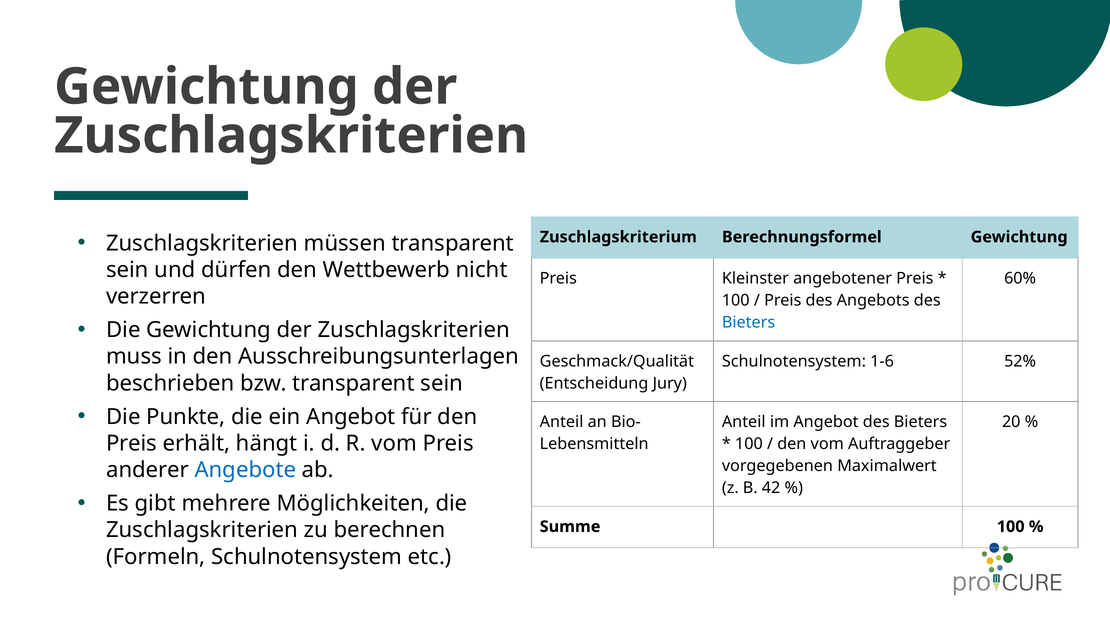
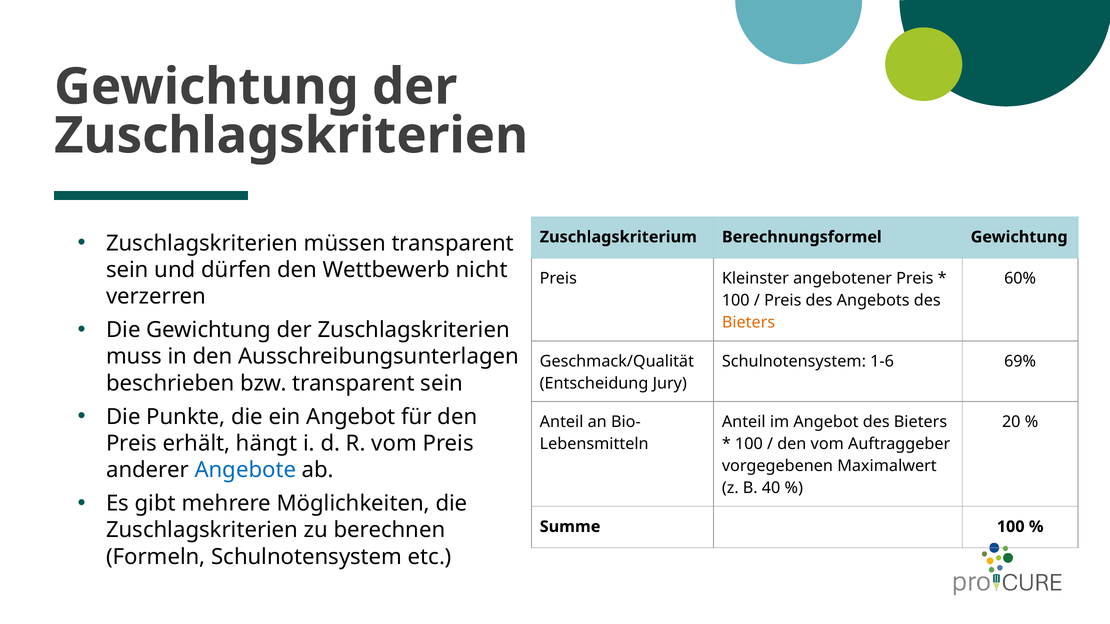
Bieters colour: blue -> orange (749, 323)
52%: 52% -> 69% (1020, 361)
42: 42 -> 40 (771, 488)
